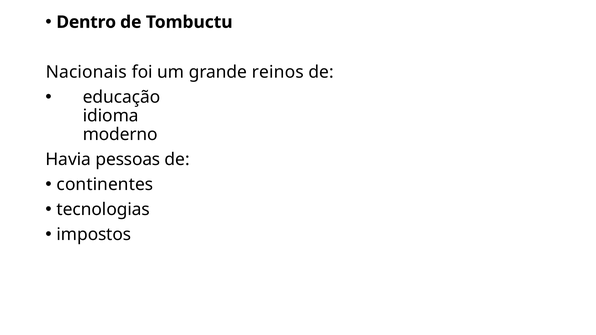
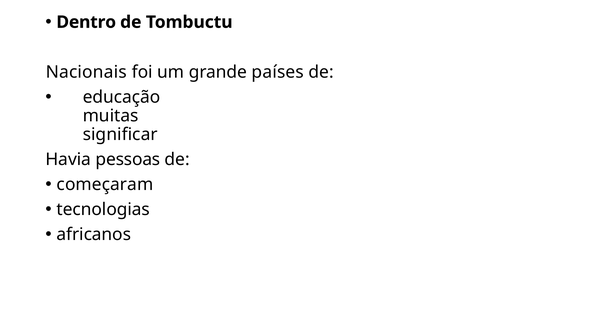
reinos: reinos -> países (278, 72)
idioma: idioma -> muitas (111, 116)
moderno: moderno -> significar (120, 135)
continentes: continentes -> começaram (105, 185)
impostos: impostos -> africanos (94, 235)
